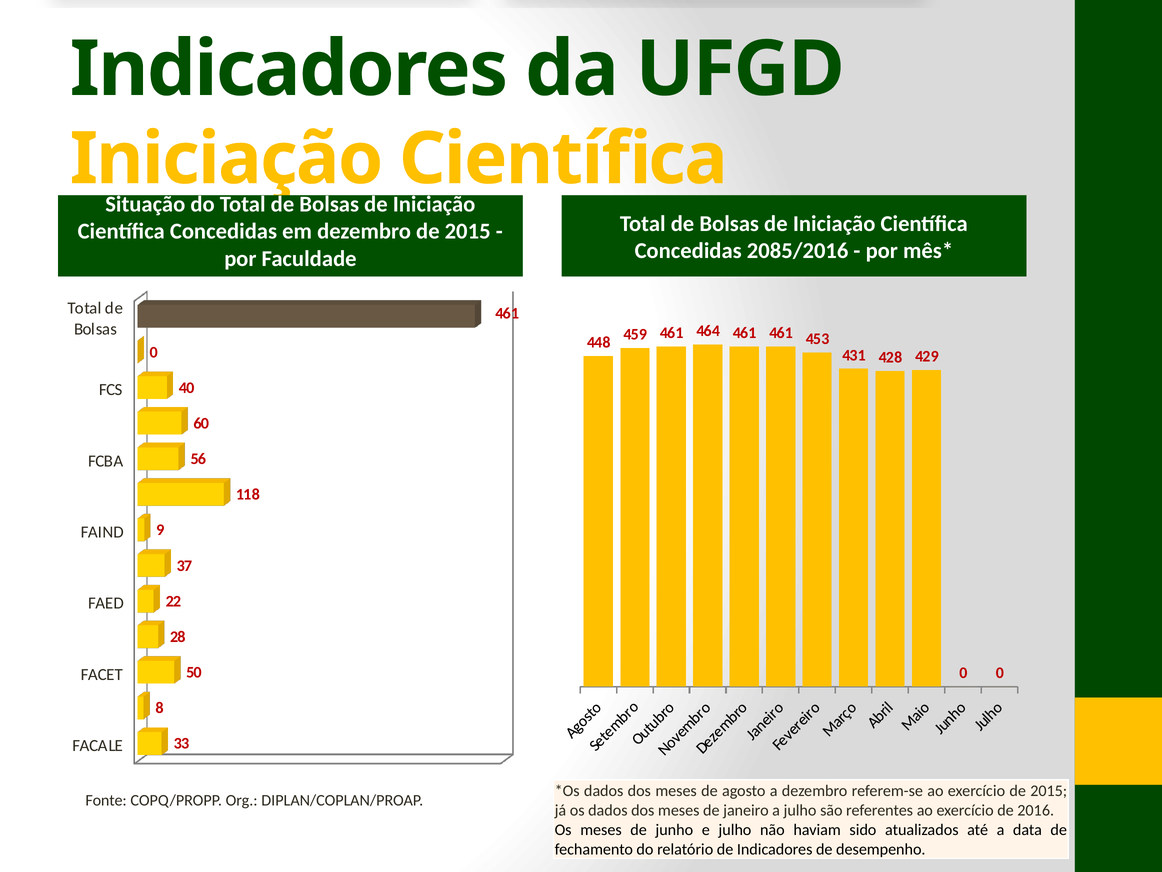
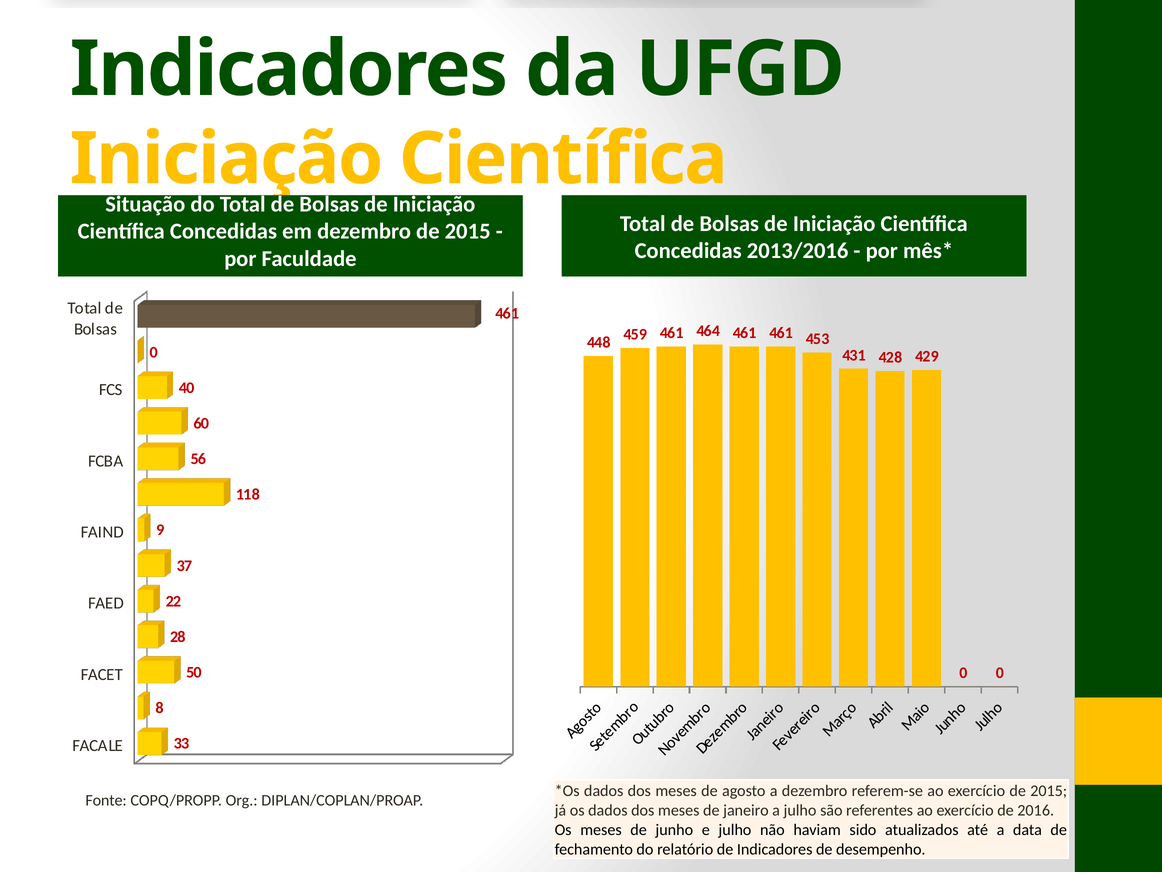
2085/2016: 2085/2016 -> 2013/2016 (798, 251)
